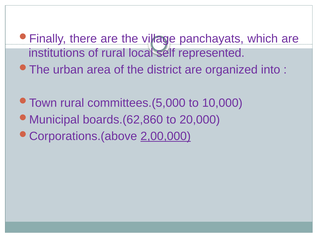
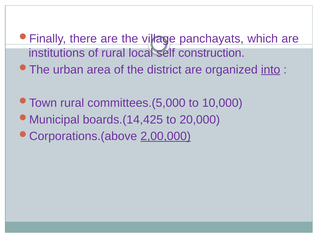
represented: represented -> construction (211, 53)
into underline: none -> present (271, 70)
boards.(62,860: boards.(62,860 -> boards.(14,425 (123, 120)
